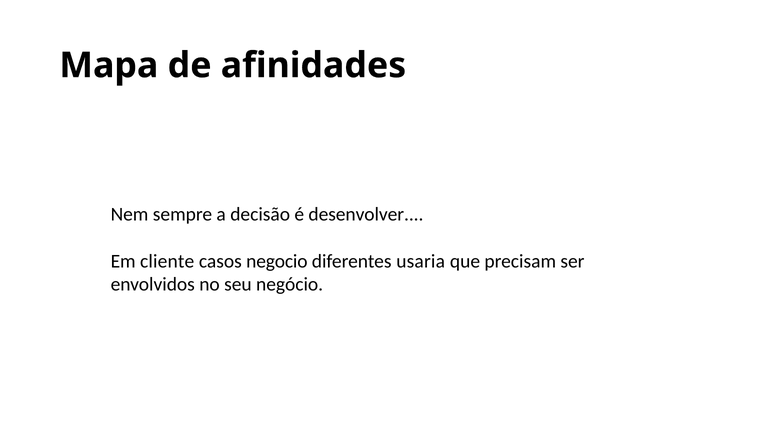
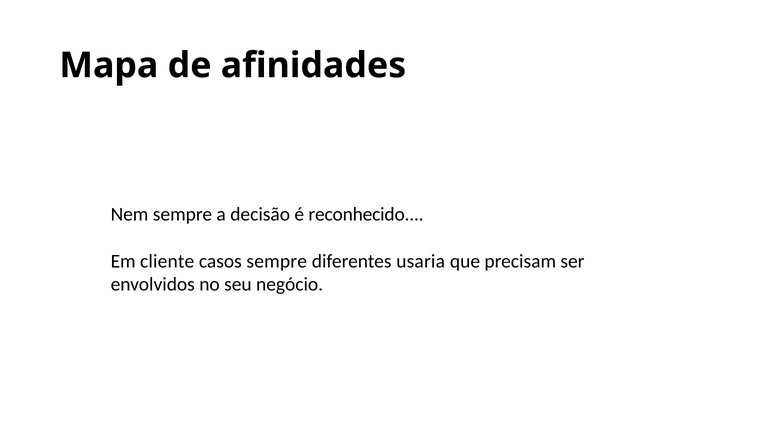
desenvolver: desenvolver -> reconhecido (366, 215)
casos negocio: negocio -> sempre (277, 261)
